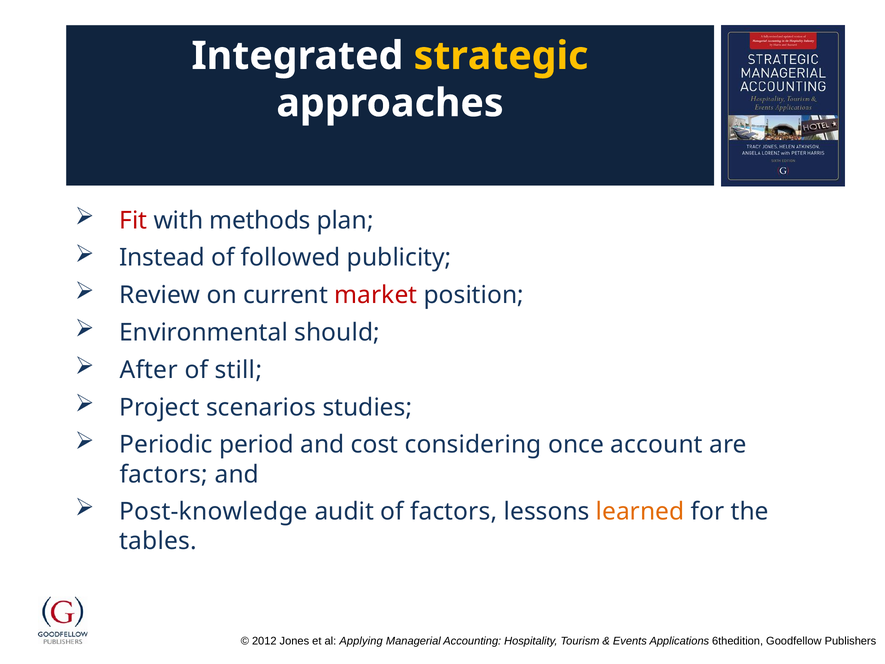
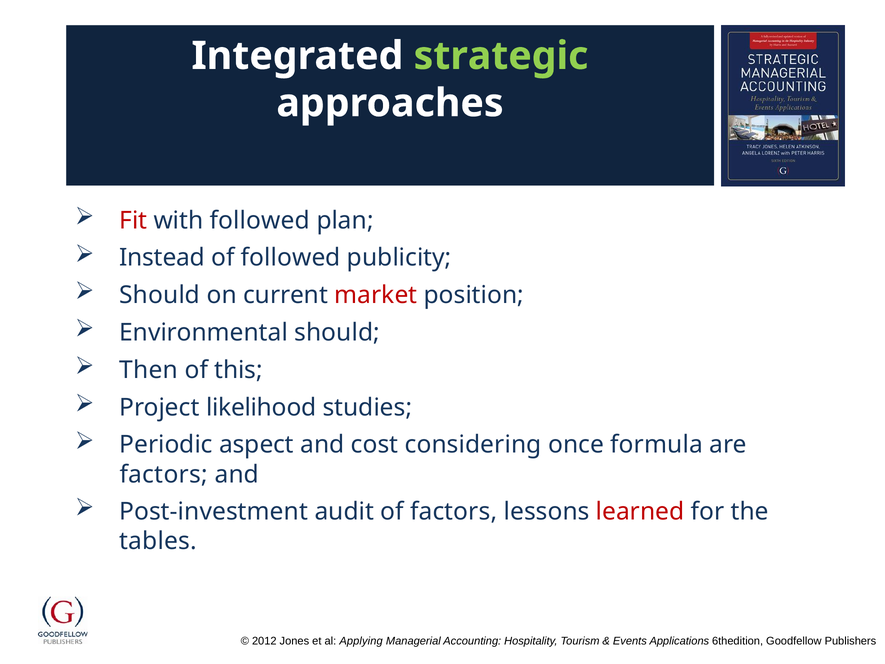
strategic colour: yellow -> light green (501, 56)
with methods: methods -> followed (260, 220)
Review: Review -> Should (160, 295)
After: After -> Then (149, 370)
still: still -> this (239, 370)
scenarios: scenarios -> likelihood (261, 407)
period: period -> aspect (256, 445)
account: account -> formula (657, 445)
Post-knowledge: Post-knowledge -> Post-investment (214, 512)
learned colour: orange -> red (640, 512)
